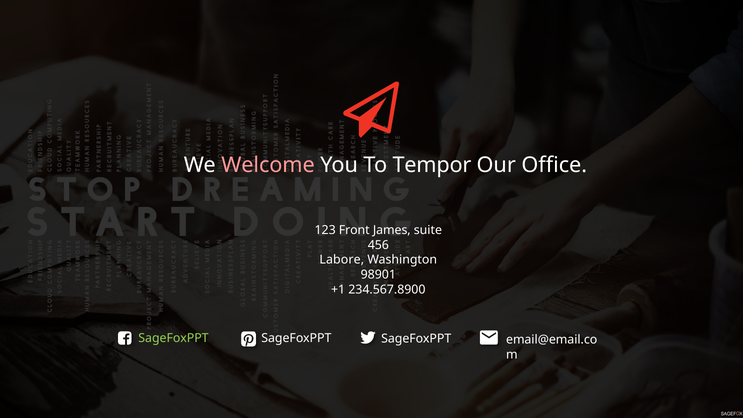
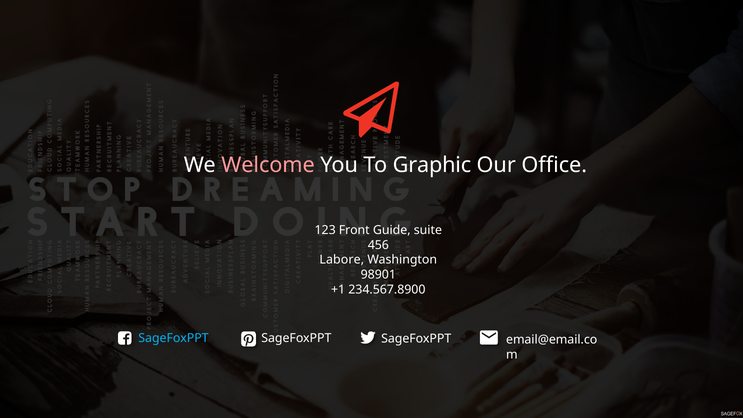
Tempor: Tempor -> Graphic (432, 165)
James: James -> Guide (392, 230)
SageFoxPPT colour: light green -> light blue (173, 338)
